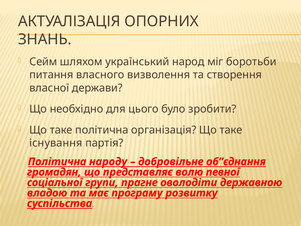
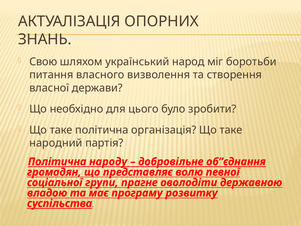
Сейм: Сейм -> Свою (43, 62)
існування: існування -> народний (56, 143)
